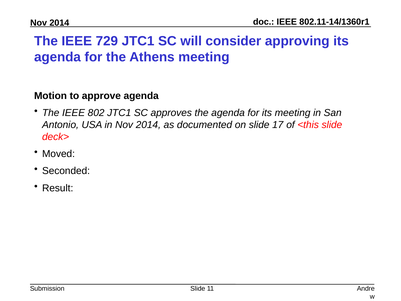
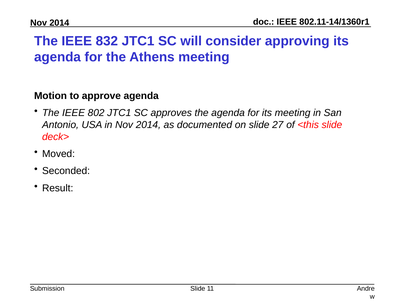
729: 729 -> 832 (107, 41)
17: 17 -> 27 (278, 125)
